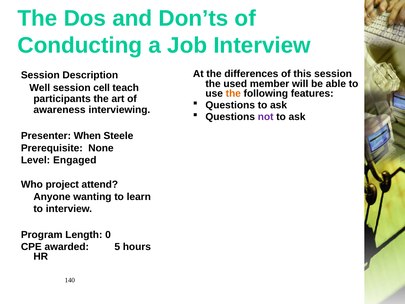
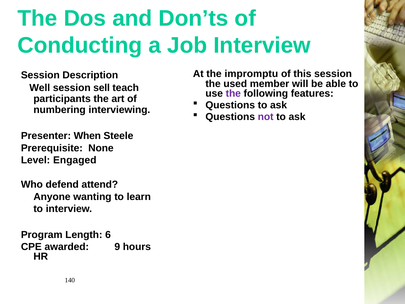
differences: differences -> impromptu (251, 74)
cell: cell -> sell (102, 88)
the colour: orange -> purple (233, 93)
awareness: awareness -> numbering (60, 110)
project: project -> defend (62, 184)
0: 0 -> 6 (108, 234)
5: 5 -> 9 (117, 246)
